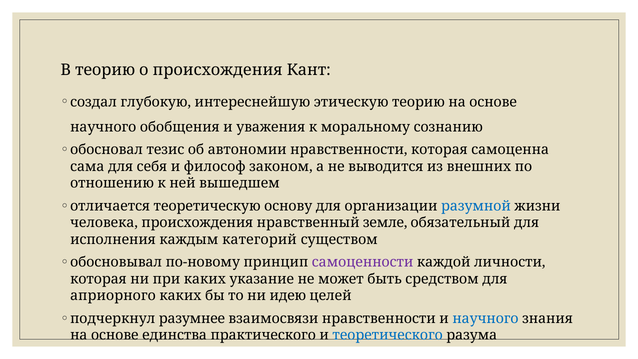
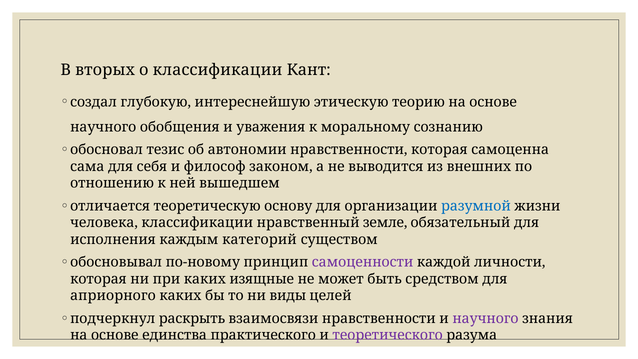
В теорию: теорию -> вторых (105, 70)
о происхождения: происхождения -> классификации (218, 70)
человека происхождения: происхождения -> классификации (197, 223)
указание: указание -> изящные (262, 279)
идею: идею -> виды (288, 296)
разумнее: разумнее -> раскрыть (192, 318)
научного colour: blue -> purple (485, 318)
теоретического colour: blue -> purple (388, 335)
